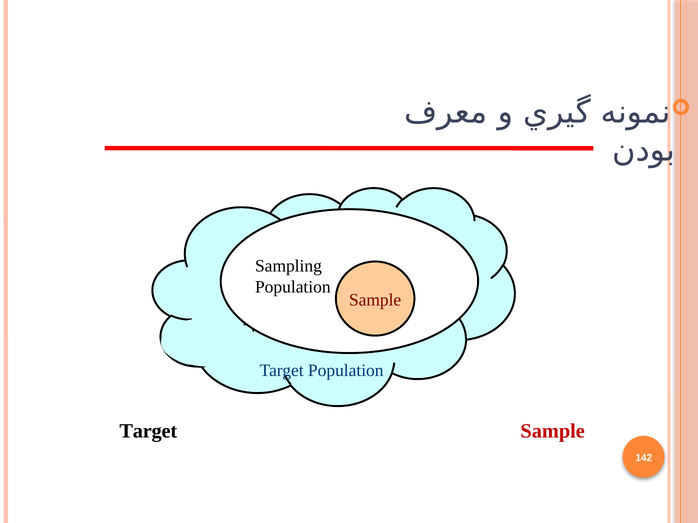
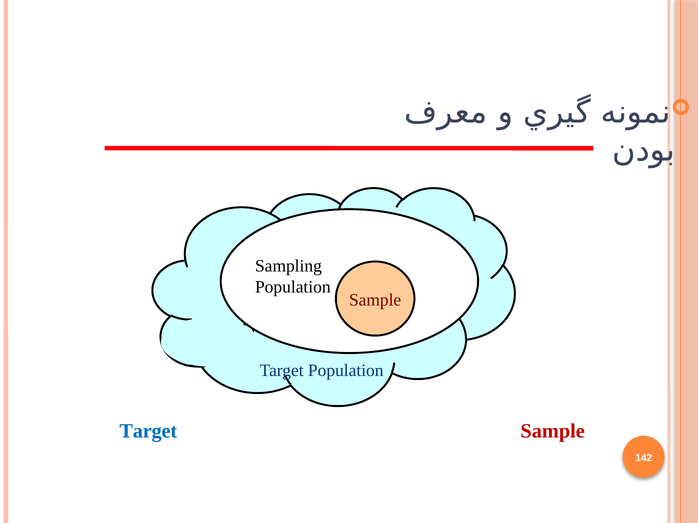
Target colour: black -> blue (148, 432)
